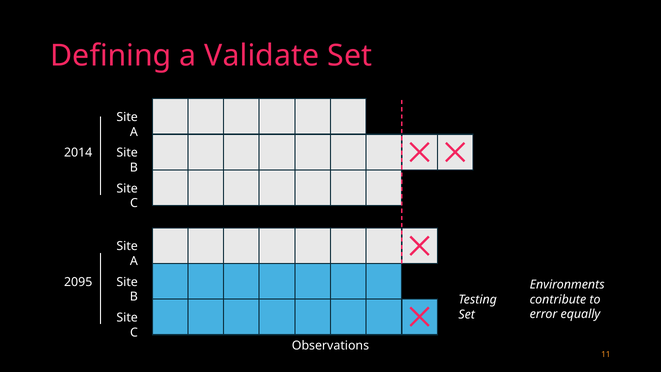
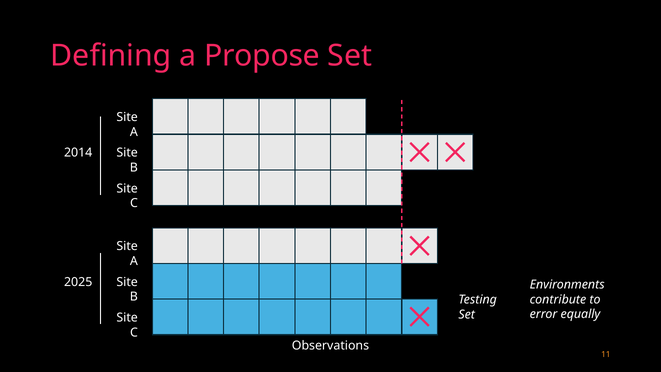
Validate: Validate -> Propose (262, 56)
2095: 2095 -> 2025 (78, 282)
